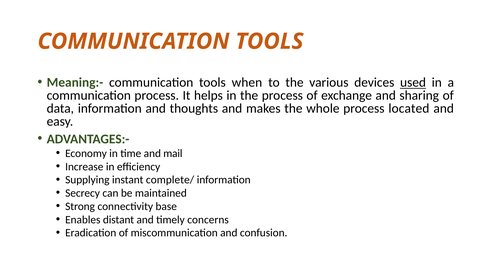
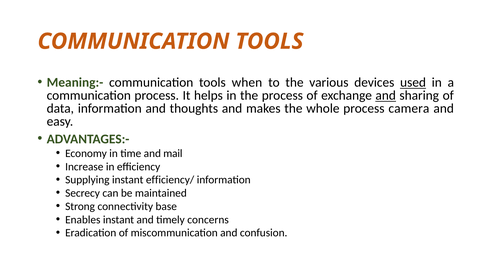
and underline: none -> present (386, 95)
located: located -> camera (409, 108)
complete/: complete/ -> efficiency/ (170, 180)
Enables distant: distant -> instant (119, 219)
